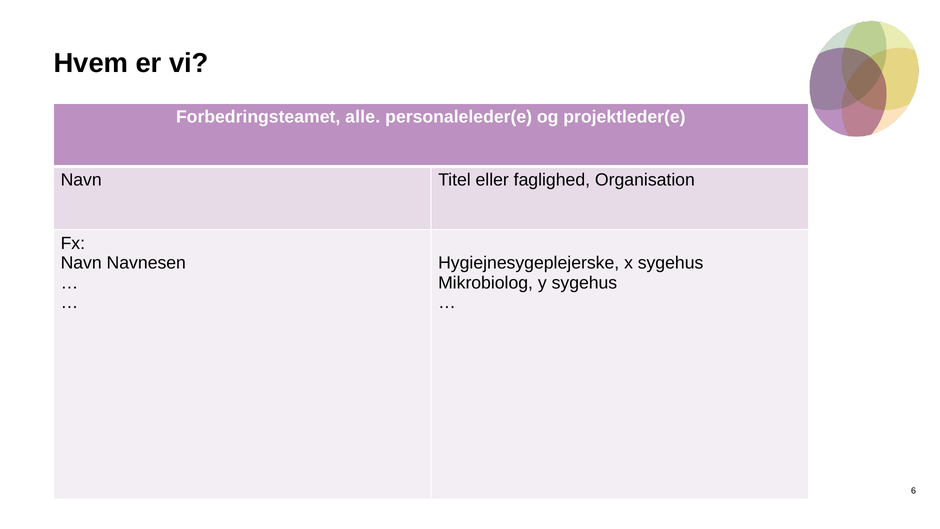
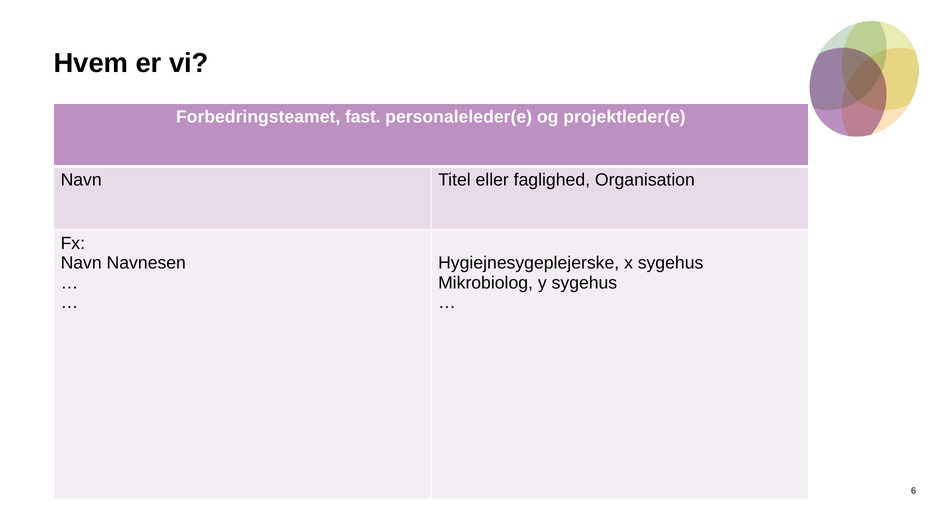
alle: alle -> fast (363, 117)
